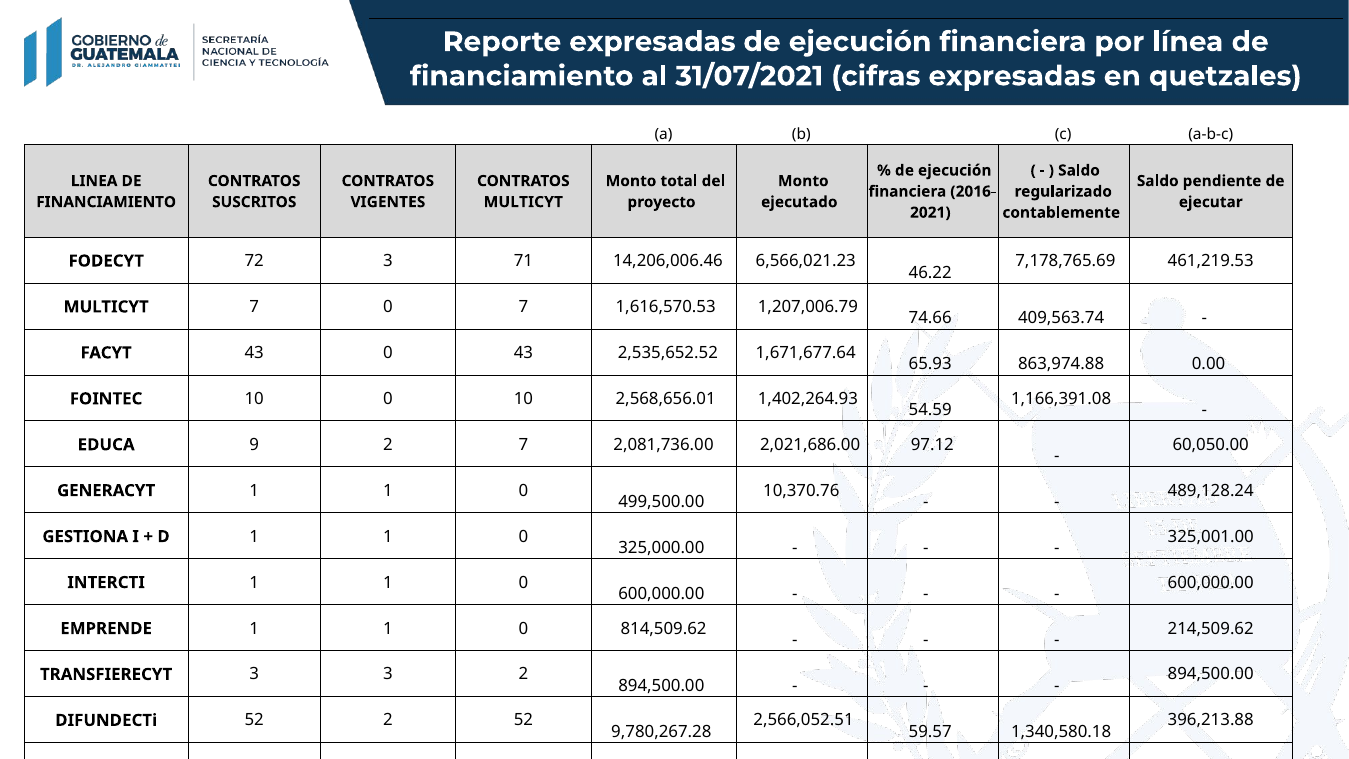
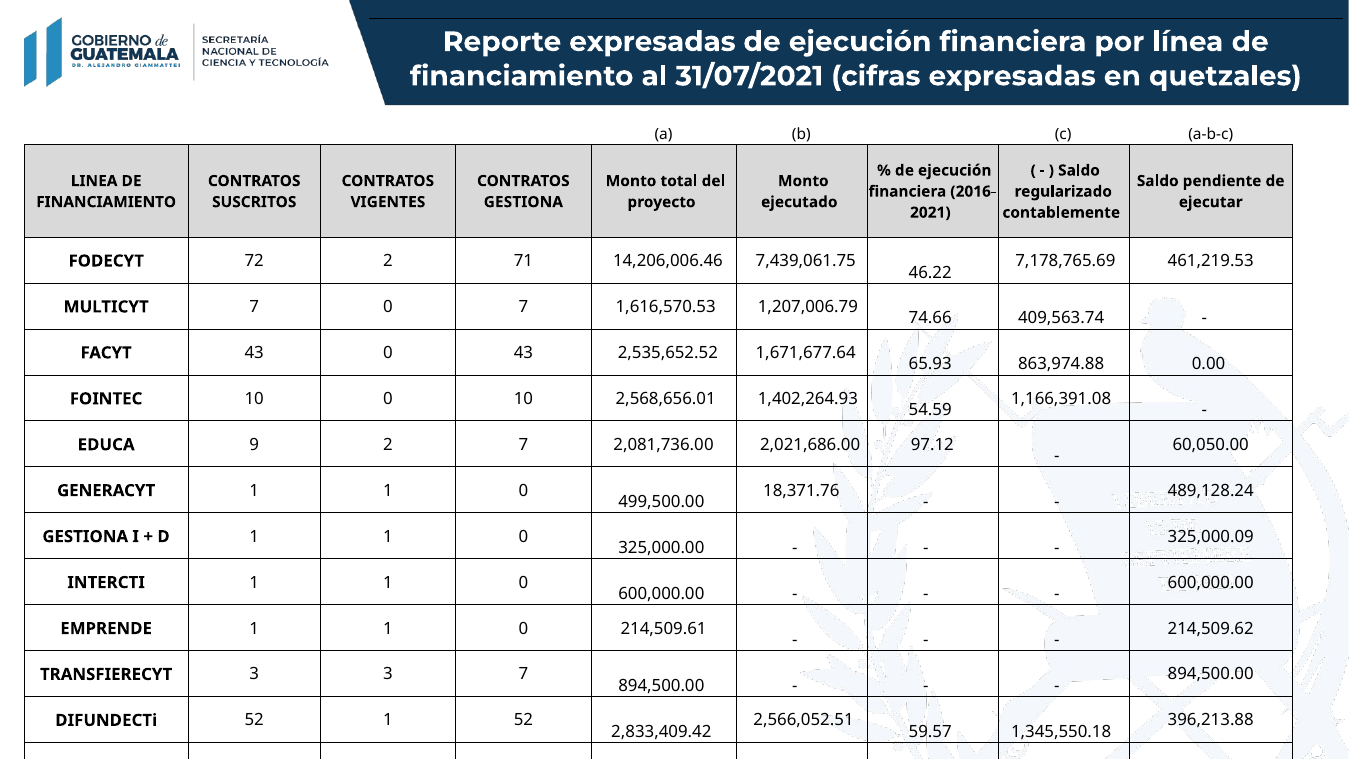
MULTICYT: MULTICYT -> GESTIONA (523, 202)
72 3: 3 -> 2 (388, 261)
6,566,021.23: 6,566,021.23 -> 7,439,061.75 (806, 261)
10,370.76: 10,370.76 -> 18,371.76 (801, 491)
325,001.00: 325,001.00 -> 325,000.09 (1211, 536)
814,509.62: 814,509.62 -> 214,509.61 (664, 628)
3 2: 2 -> 7 (523, 674)
52 2: 2 -> 1 (388, 720)
9,780,267.28: 9,780,267.28 -> 2,833,409.42 (661, 732)
1,340,580.18: 1,340,580.18 -> 1,345,550.18 (1061, 732)
